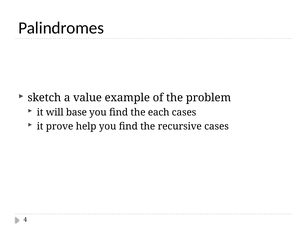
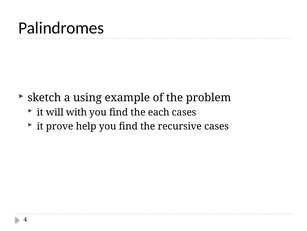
value: value -> using (87, 97)
base: base -> with (76, 112)
